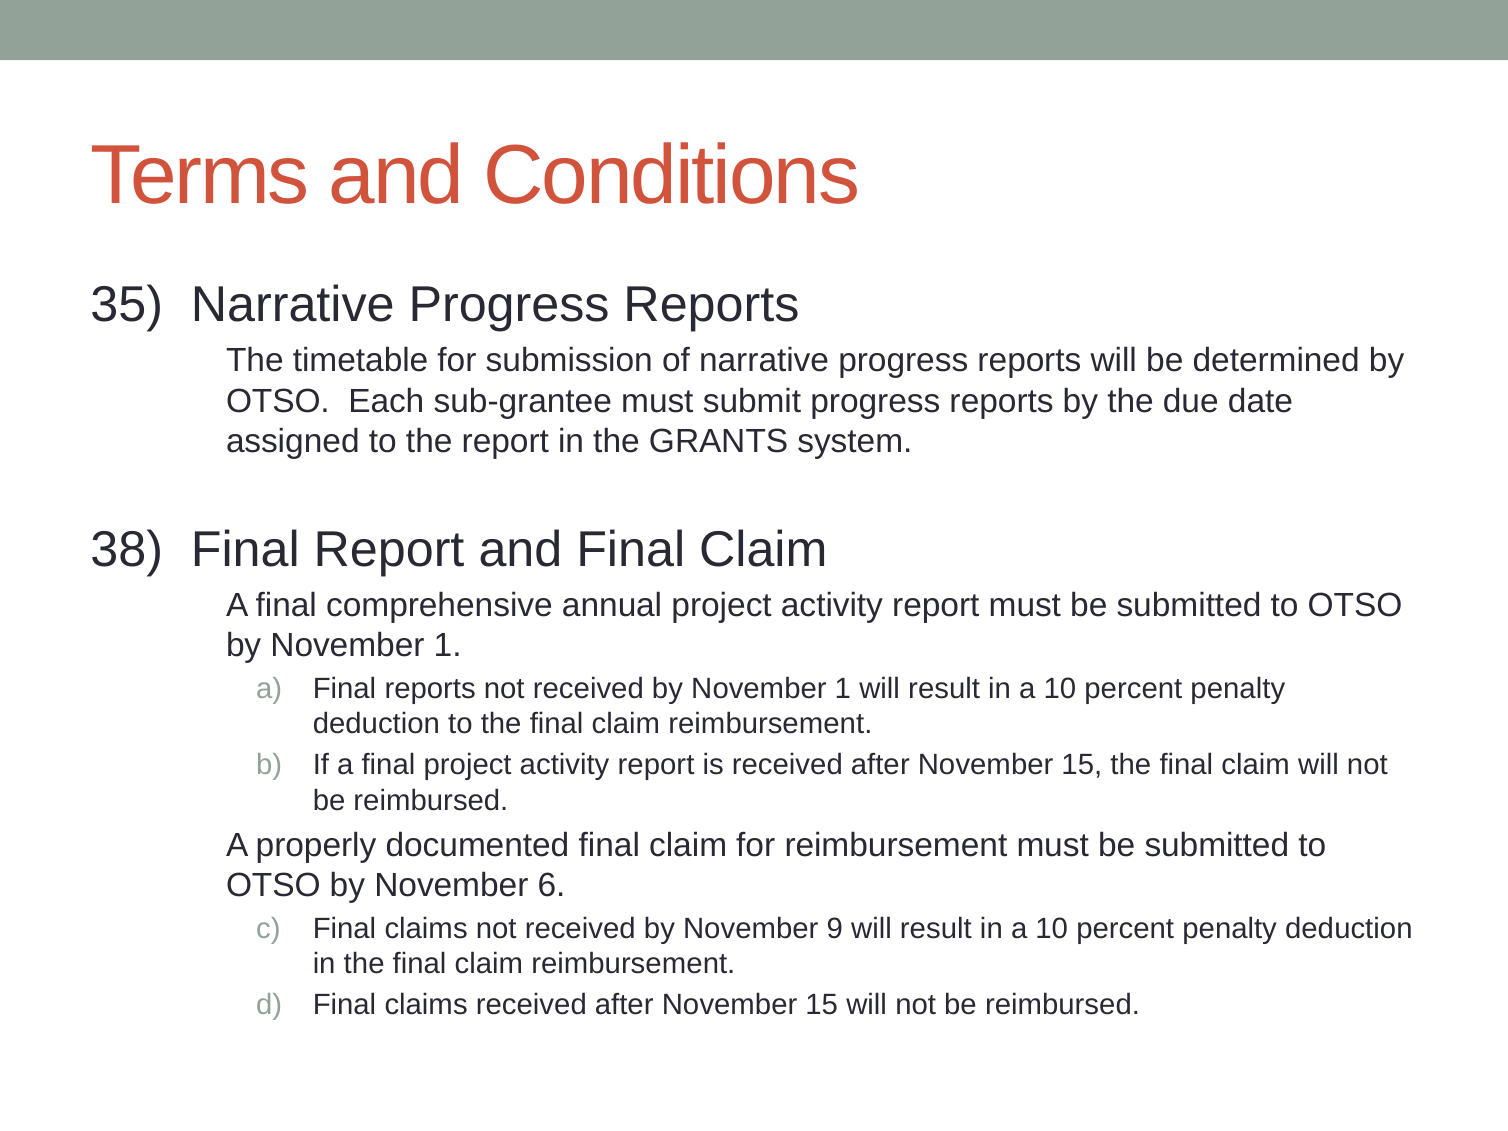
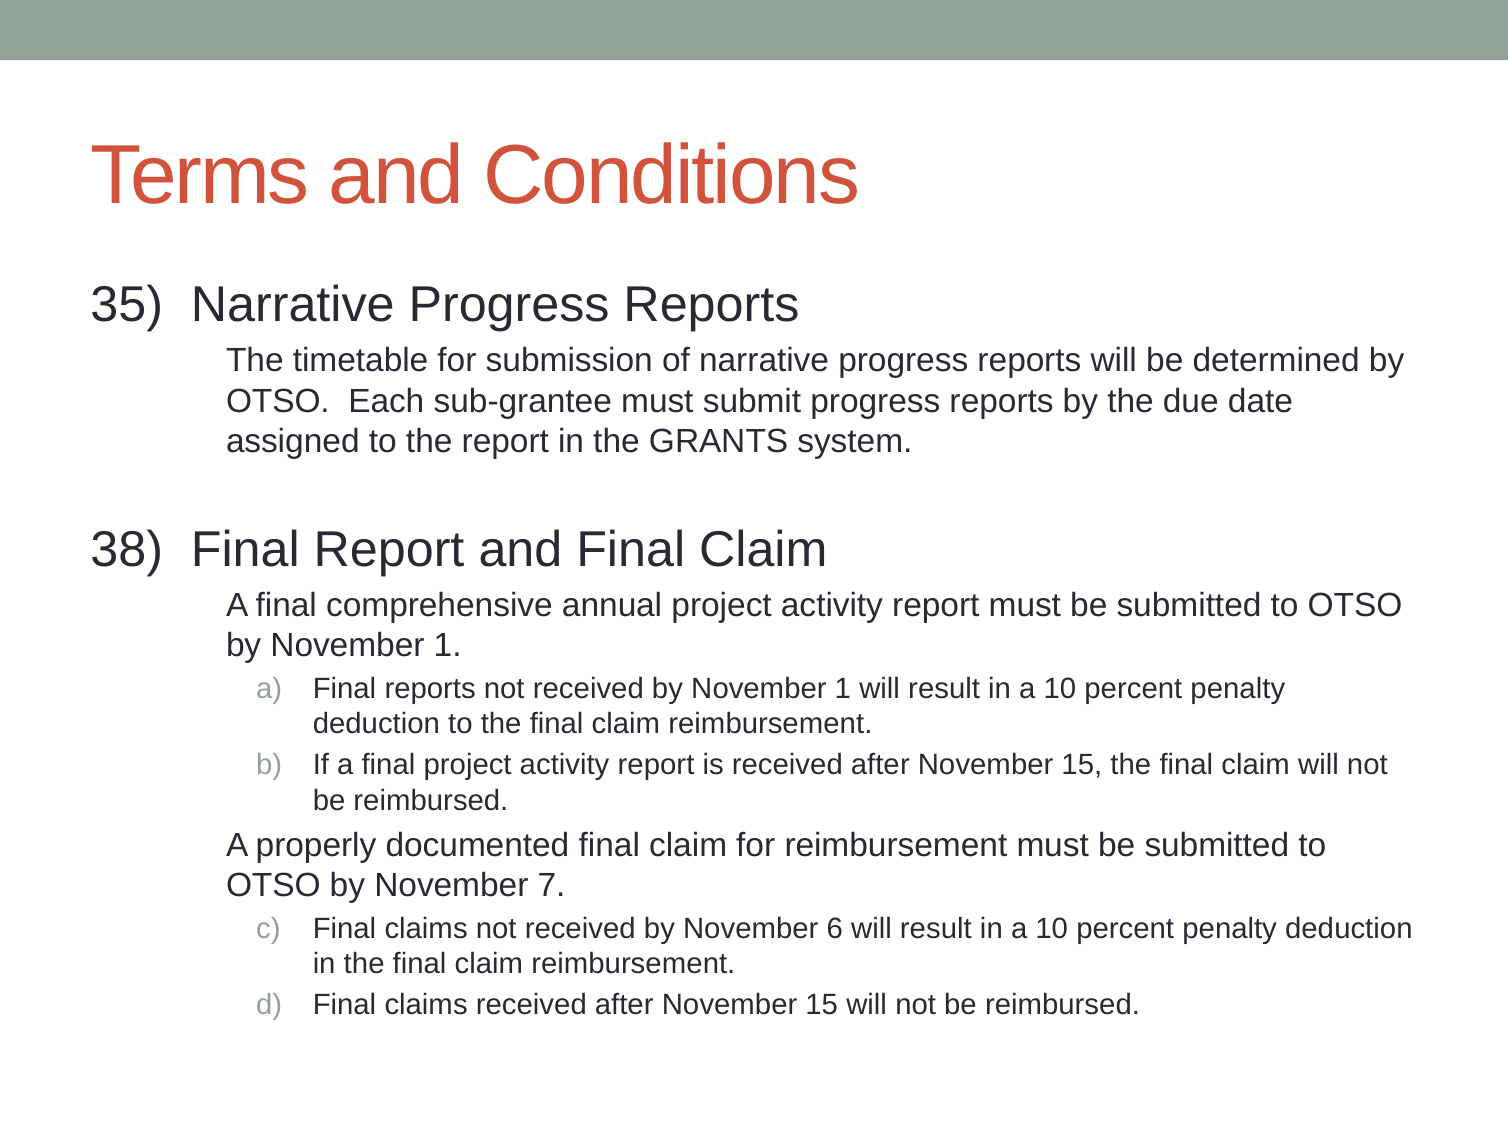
6: 6 -> 7 (552, 885)
9: 9 -> 6 (835, 929)
